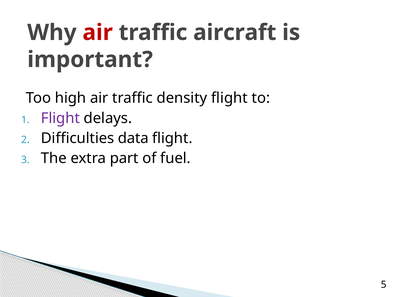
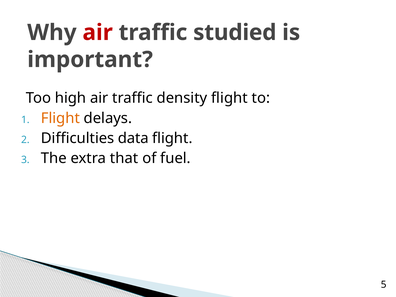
aircraft: aircraft -> studied (235, 33)
Flight colour: purple -> orange (60, 118)
part: part -> thаt (124, 158)
